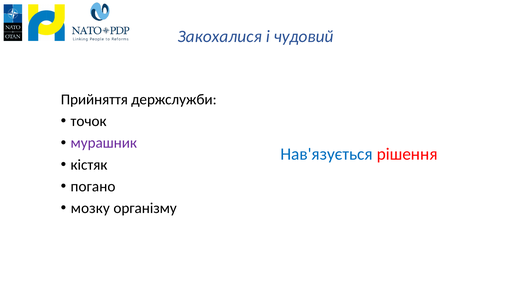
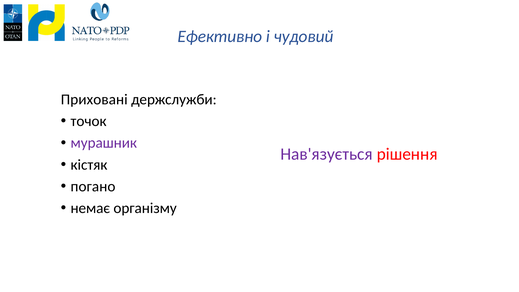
Закохалися: Закохалися -> Ефективно (220, 36)
Прийняття: Прийняття -> Приховані (94, 99)
Нав'язується colour: blue -> purple (327, 154)
мозку: мозку -> немає (90, 208)
